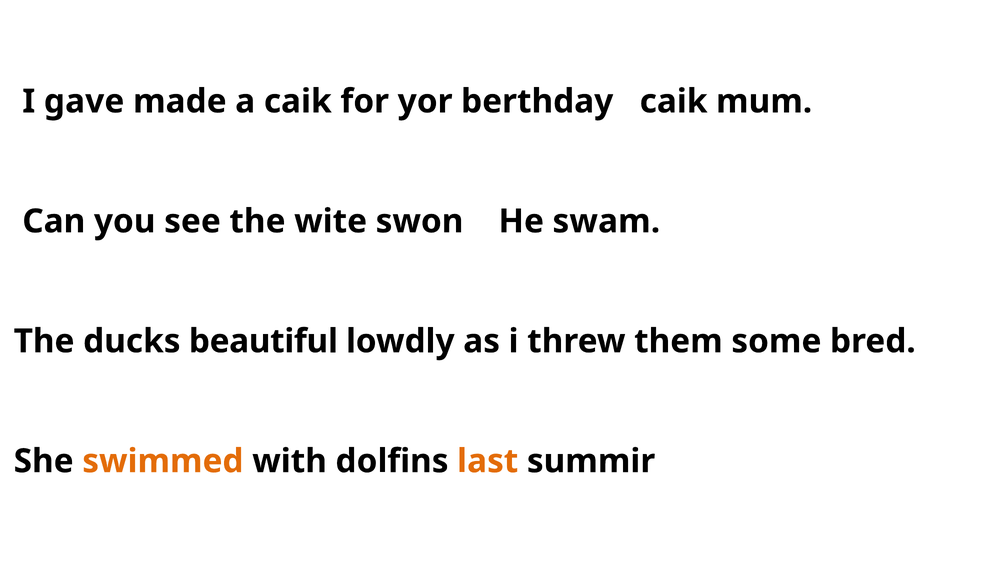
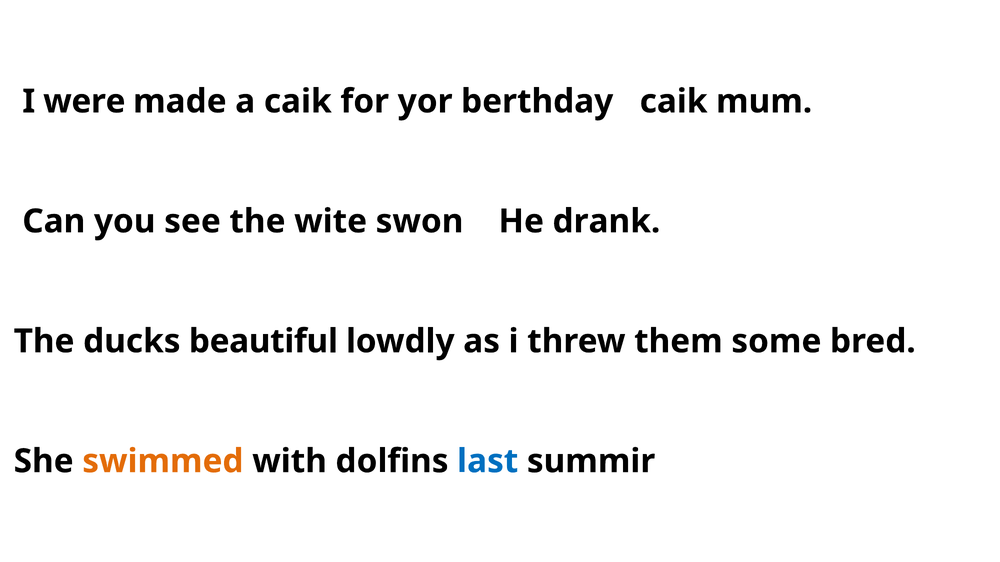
gave: gave -> were (84, 102)
swam: swam -> drank (606, 222)
last colour: orange -> blue (488, 462)
